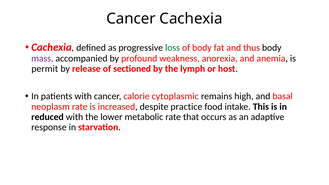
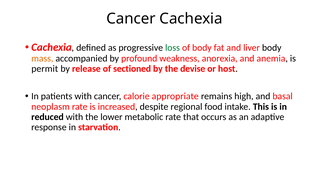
thus: thus -> liver (252, 48)
mass colour: purple -> orange (42, 58)
lymph: lymph -> devise (193, 69)
cytoplasmic: cytoplasmic -> appropriate (175, 96)
practice: practice -> regional (186, 107)
